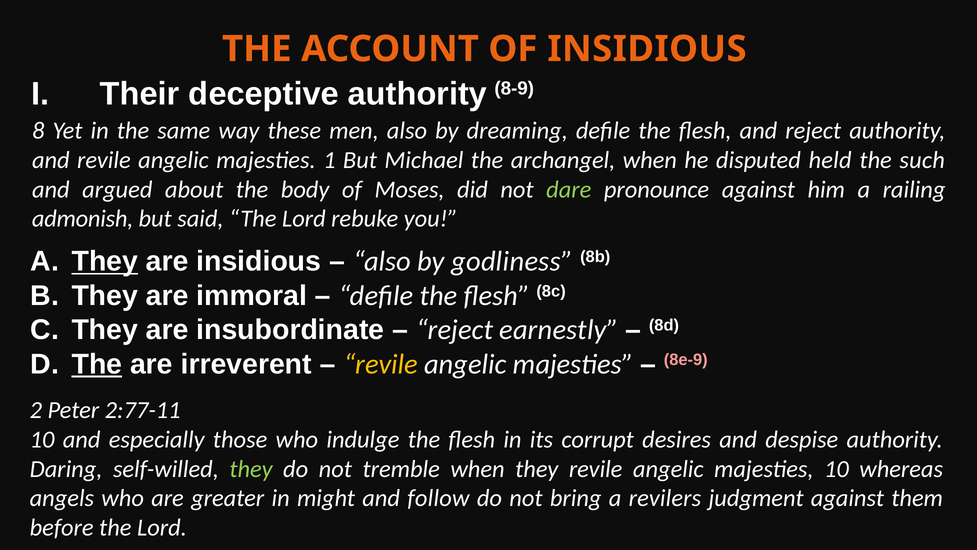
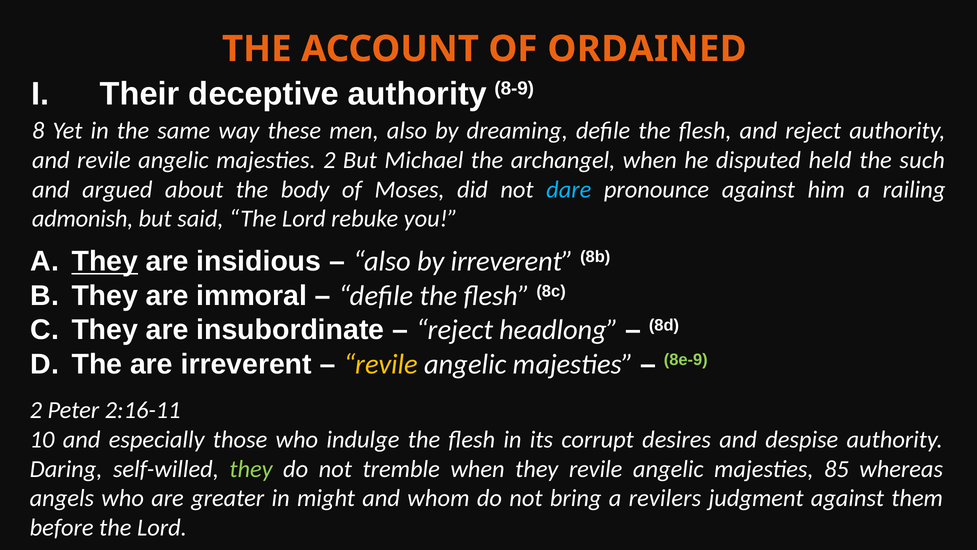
OF INSIDIOUS: INSIDIOUS -> ORDAINED (647, 49)
majesties 1: 1 -> 2 (329, 160)
dare colour: light green -> light blue (569, 189)
by godliness: godliness -> irreverent (512, 261)
earnestly: earnestly -> headlong (559, 330)
The underline: present -> none (97, 364)
8e-9 colour: pink -> light green (686, 359)
2:77-11: 2:77-11 -> 2:16-11 (143, 410)
majesties 10: 10 -> 85 (836, 469)
follow: follow -> whom (438, 498)
